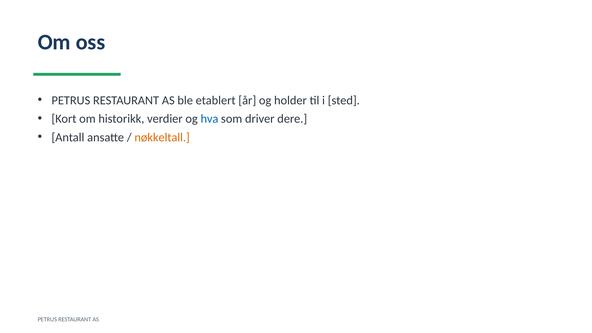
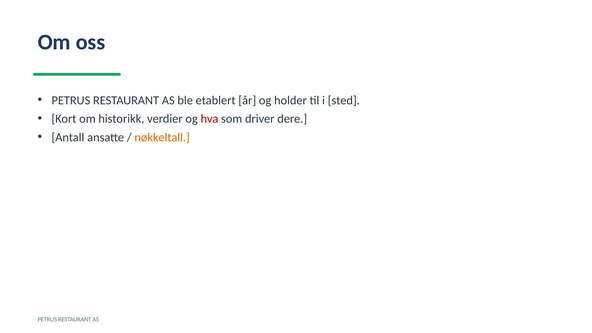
hva colour: blue -> red (209, 119)
